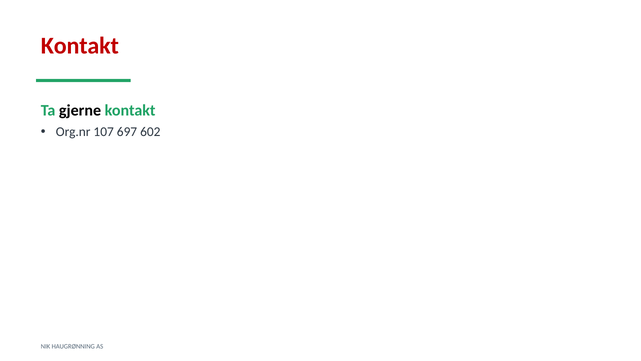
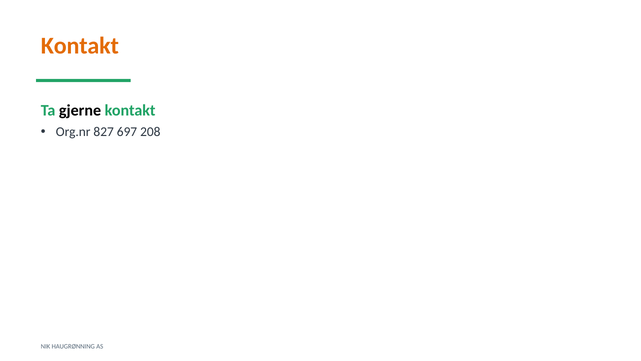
Kontakt colour: red -> orange (80, 46)
107: 107 -> 827 (104, 132)
602: 602 -> 208 (150, 132)
